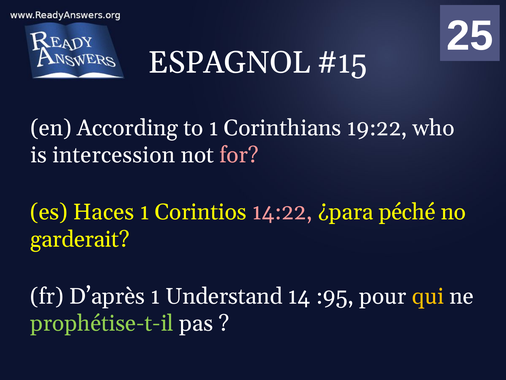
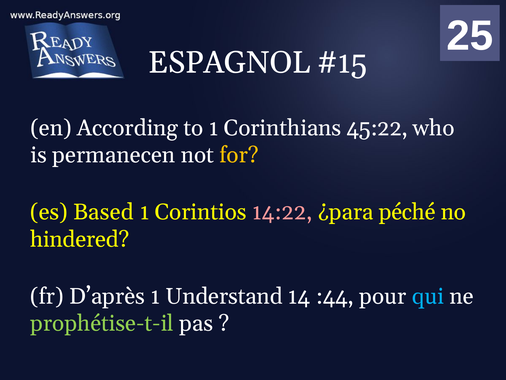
19:22: 19:22 -> 45:22 (377, 128)
intercession: intercession -> permanecen (114, 155)
for colour: pink -> yellow (239, 155)
Haces: Haces -> Based (104, 212)
garderait: garderait -> hindered (80, 239)
:95: :95 -> :44 (335, 296)
qui colour: yellow -> light blue (428, 296)
